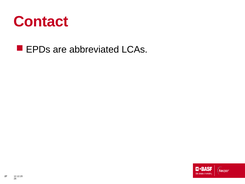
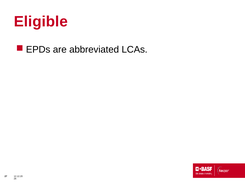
Contact: Contact -> Eligible (41, 22)
